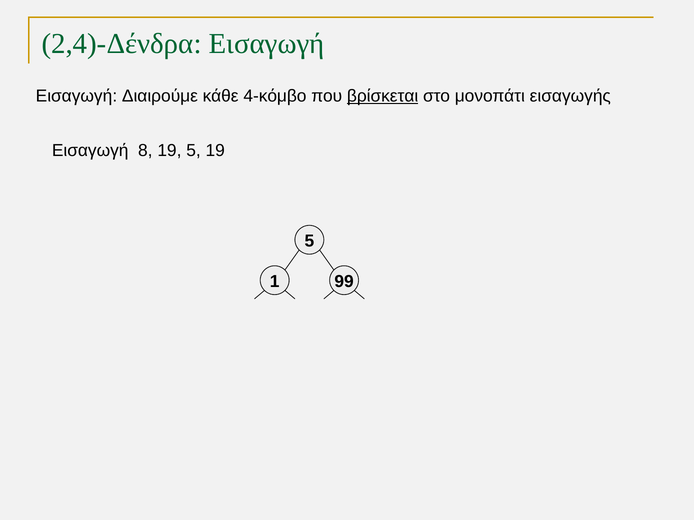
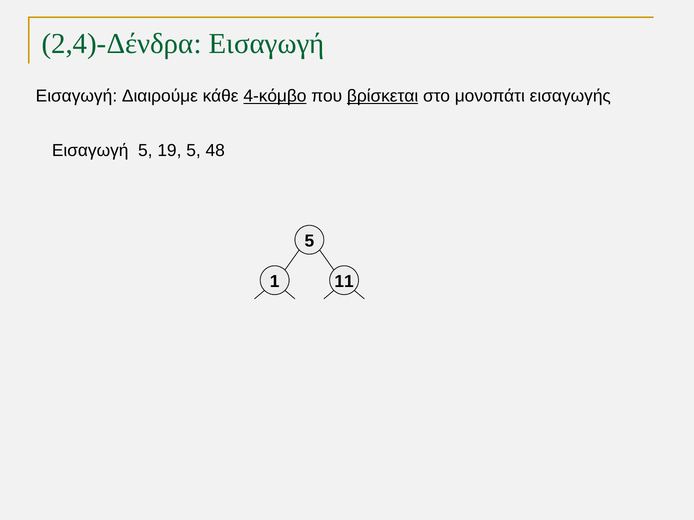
4-κόμβο underline: none -> present (275, 96)
Εισαγωγή 8: 8 -> 5 (145, 151)
5 19: 19 -> 48 (215, 151)
99: 99 -> 11 (344, 282)
